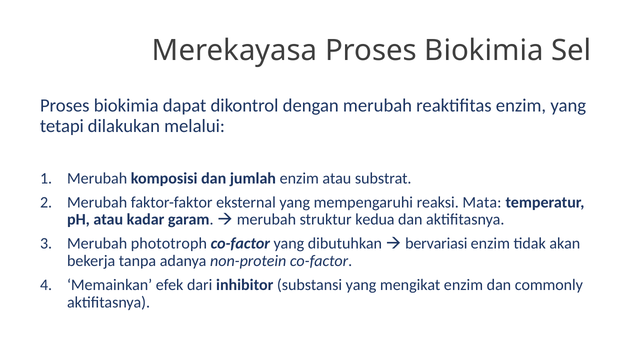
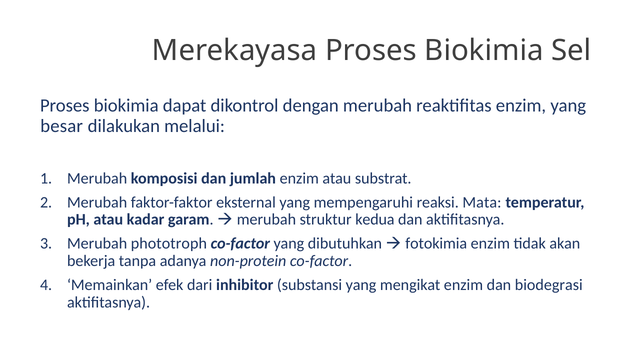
tetapi: tetapi -> besar (62, 126)
bervariasi: bervariasi -> fotokimia (436, 243)
commonly: commonly -> biodegrasi (549, 285)
